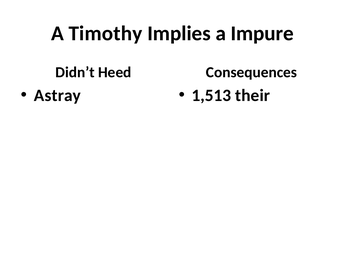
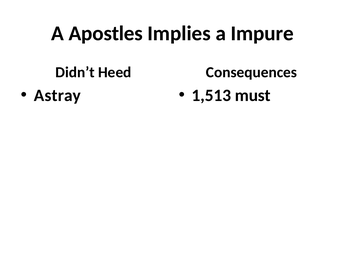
Timothy: Timothy -> Apostles (106, 33)
their: their -> must (253, 95)
